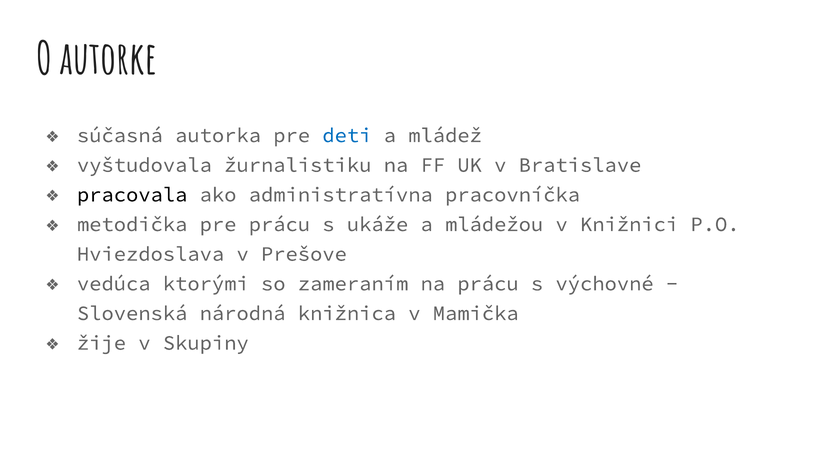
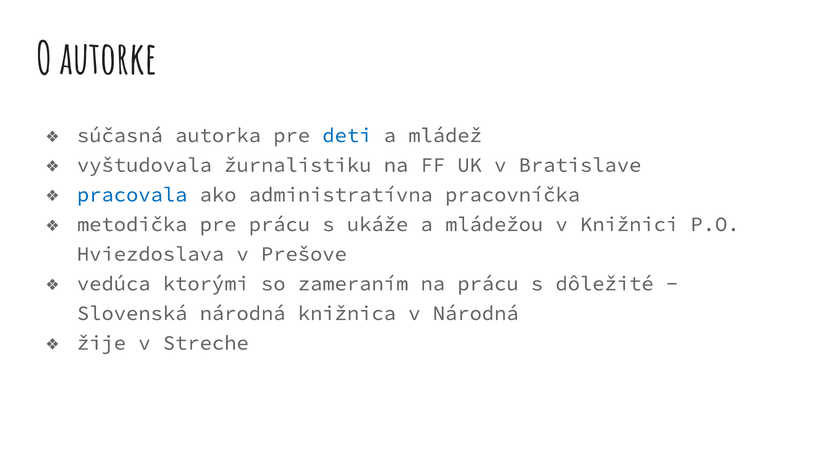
pracovala colour: black -> blue (132, 195)
výchovné: výchovné -> dôležité (605, 284)
v Mamička: Mamička -> Národná (476, 313)
Skupiny: Skupiny -> Streche (206, 343)
